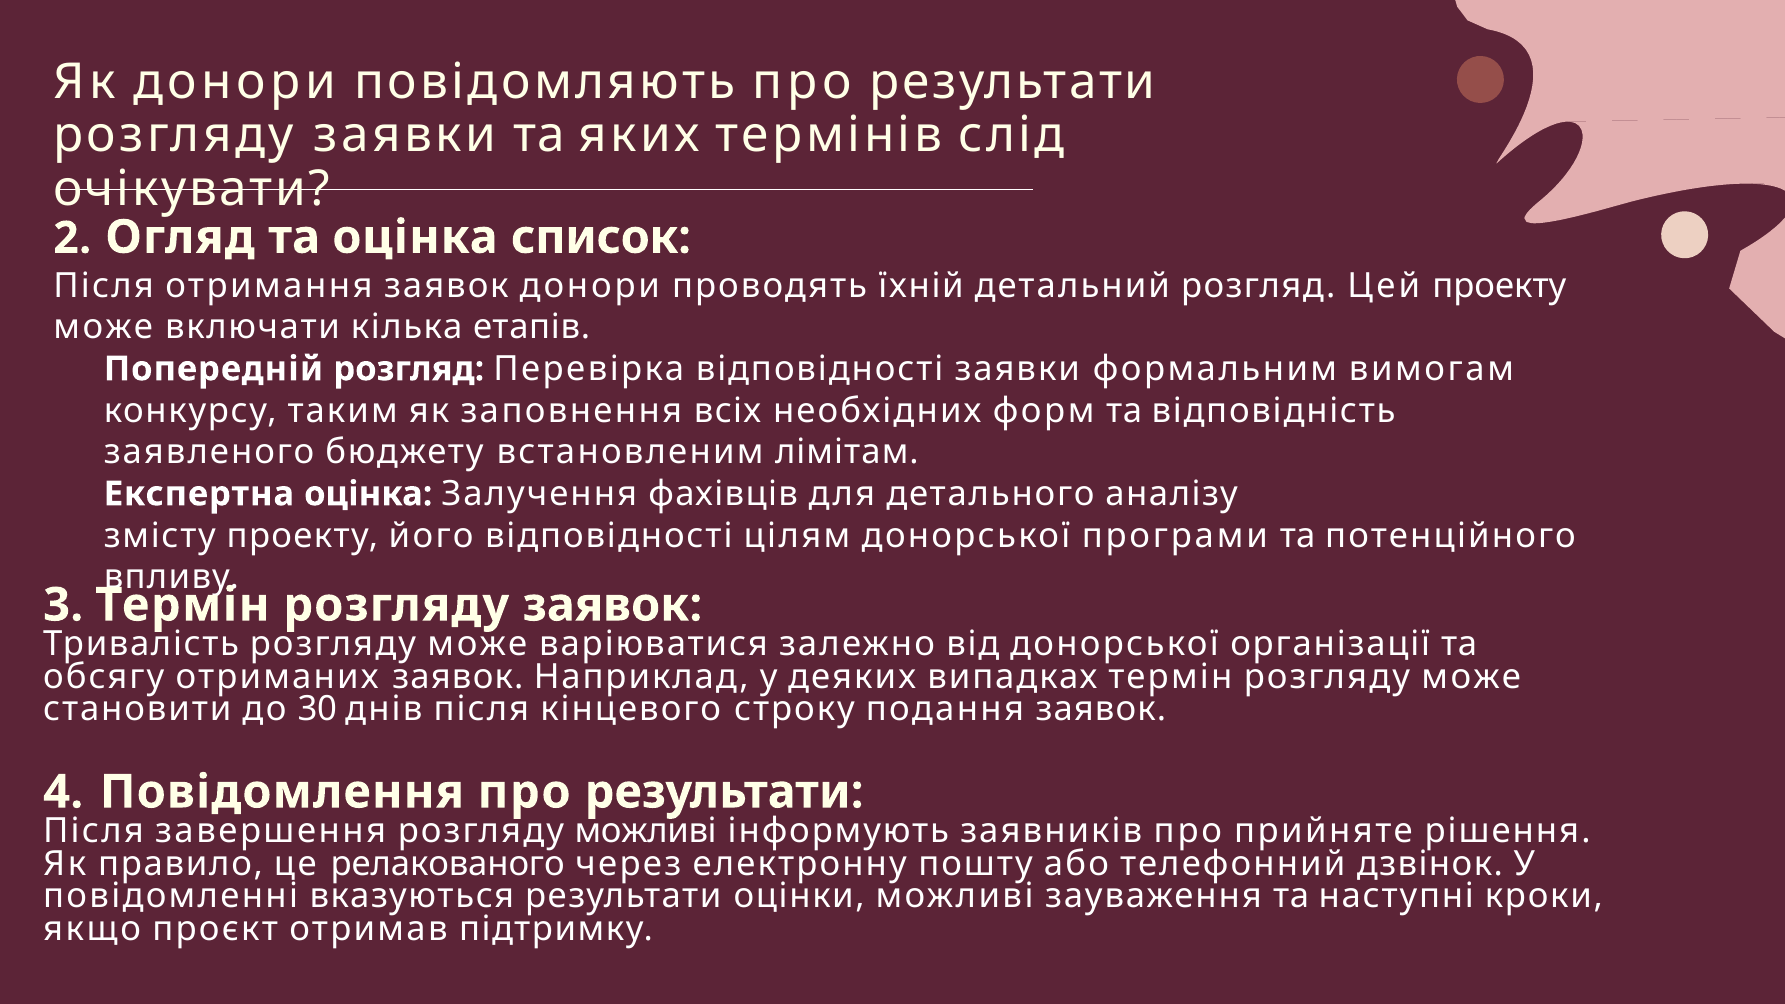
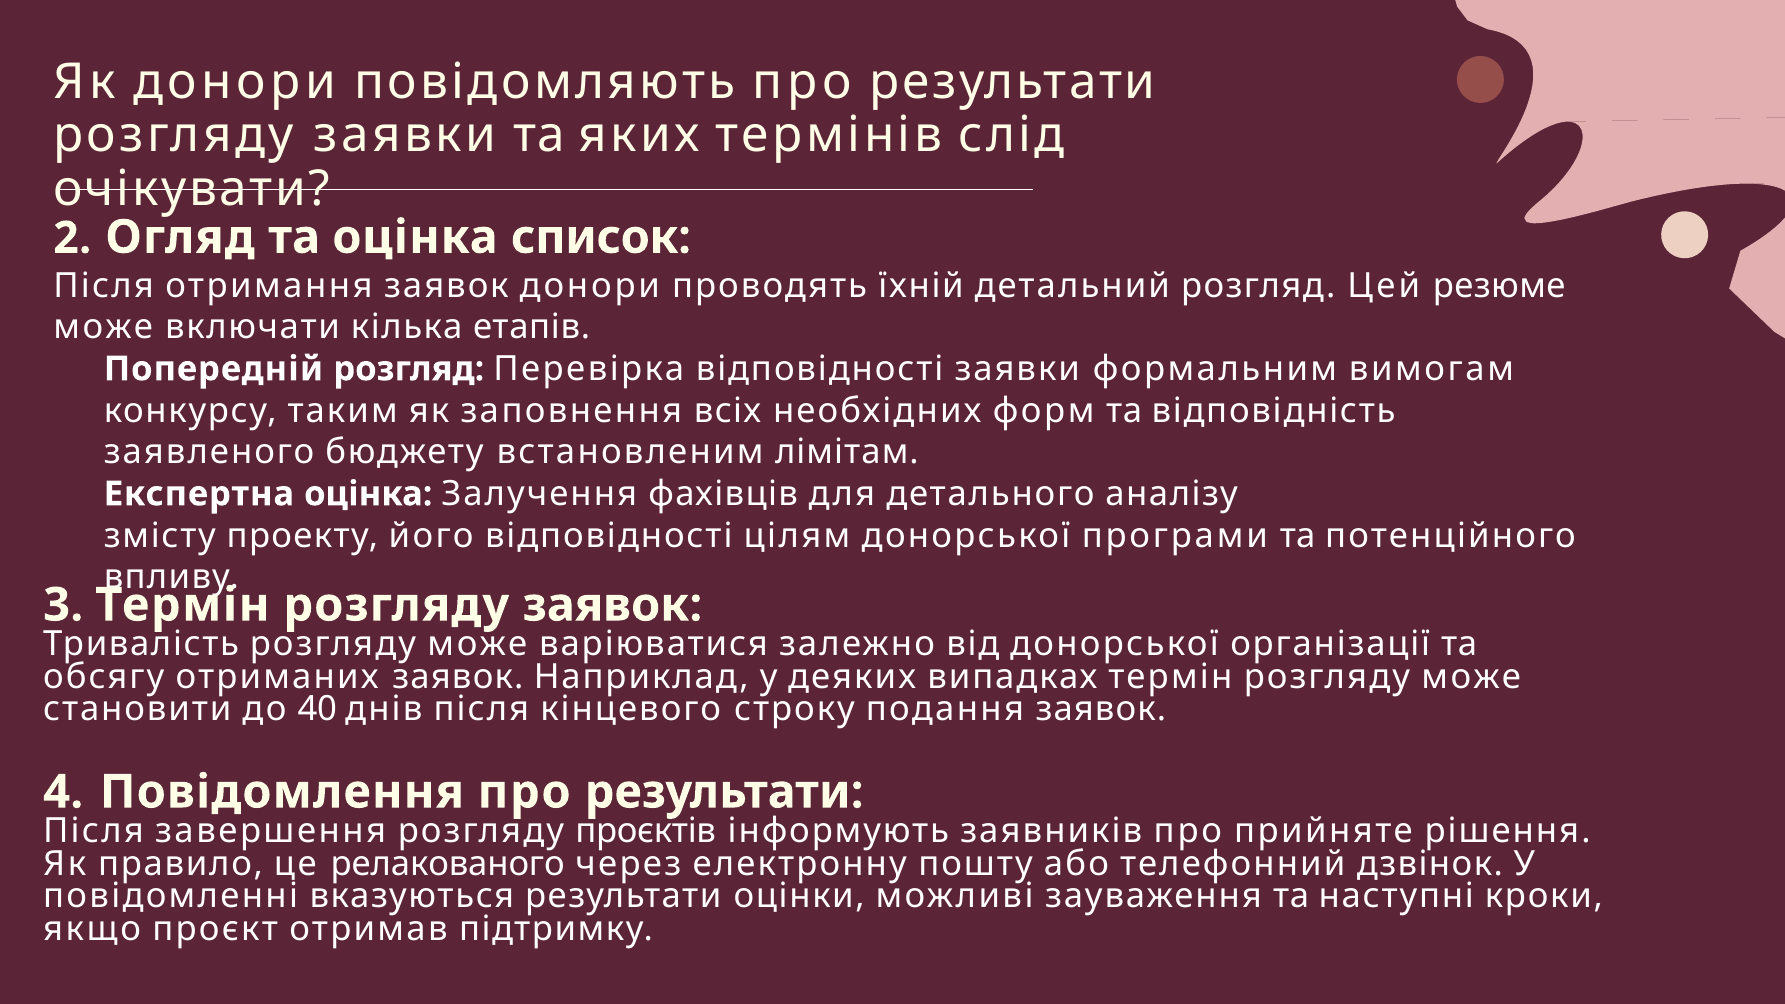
Цей проекту: проекту -> резюме (1499, 286)
30: 30 -> 40 (317, 709)
розгляду можливі: можливі -> проєктів (646, 831)
